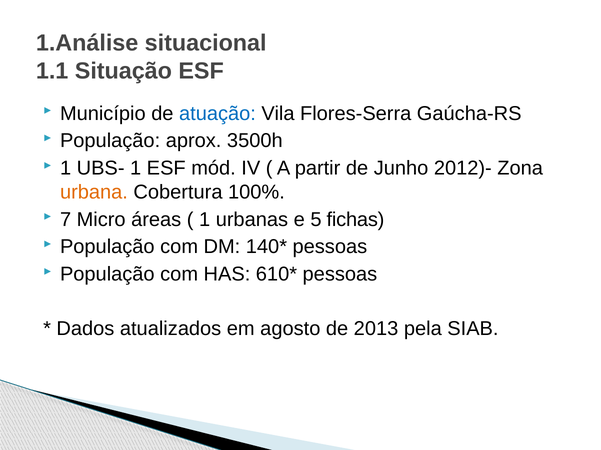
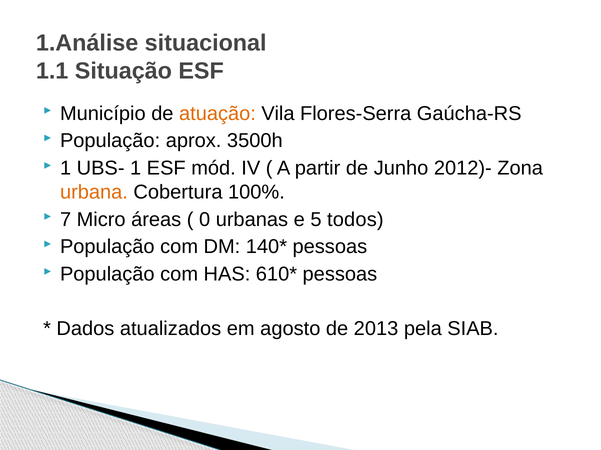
atuação colour: blue -> orange (217, 114)
1: 1 -> 0 (205, 220)
fichas: fichas -> todos (355, 220)
